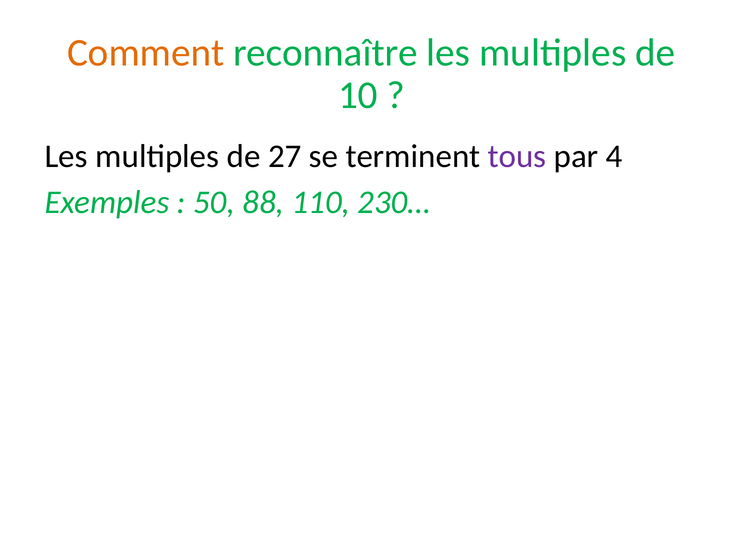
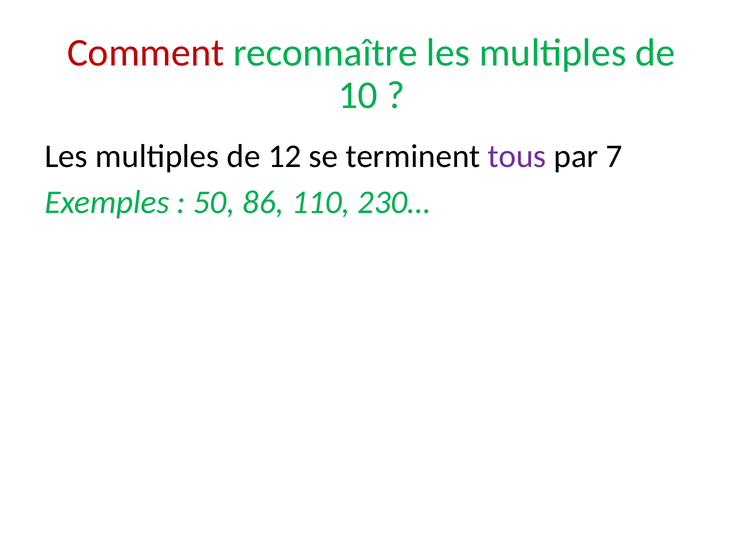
Comment colour: orange -> red (146, 53)
27: 27 -> 12 (285, 156)
4: 4 -> 7 (614, 156)
88: 88 -> 86 (263, 202)
